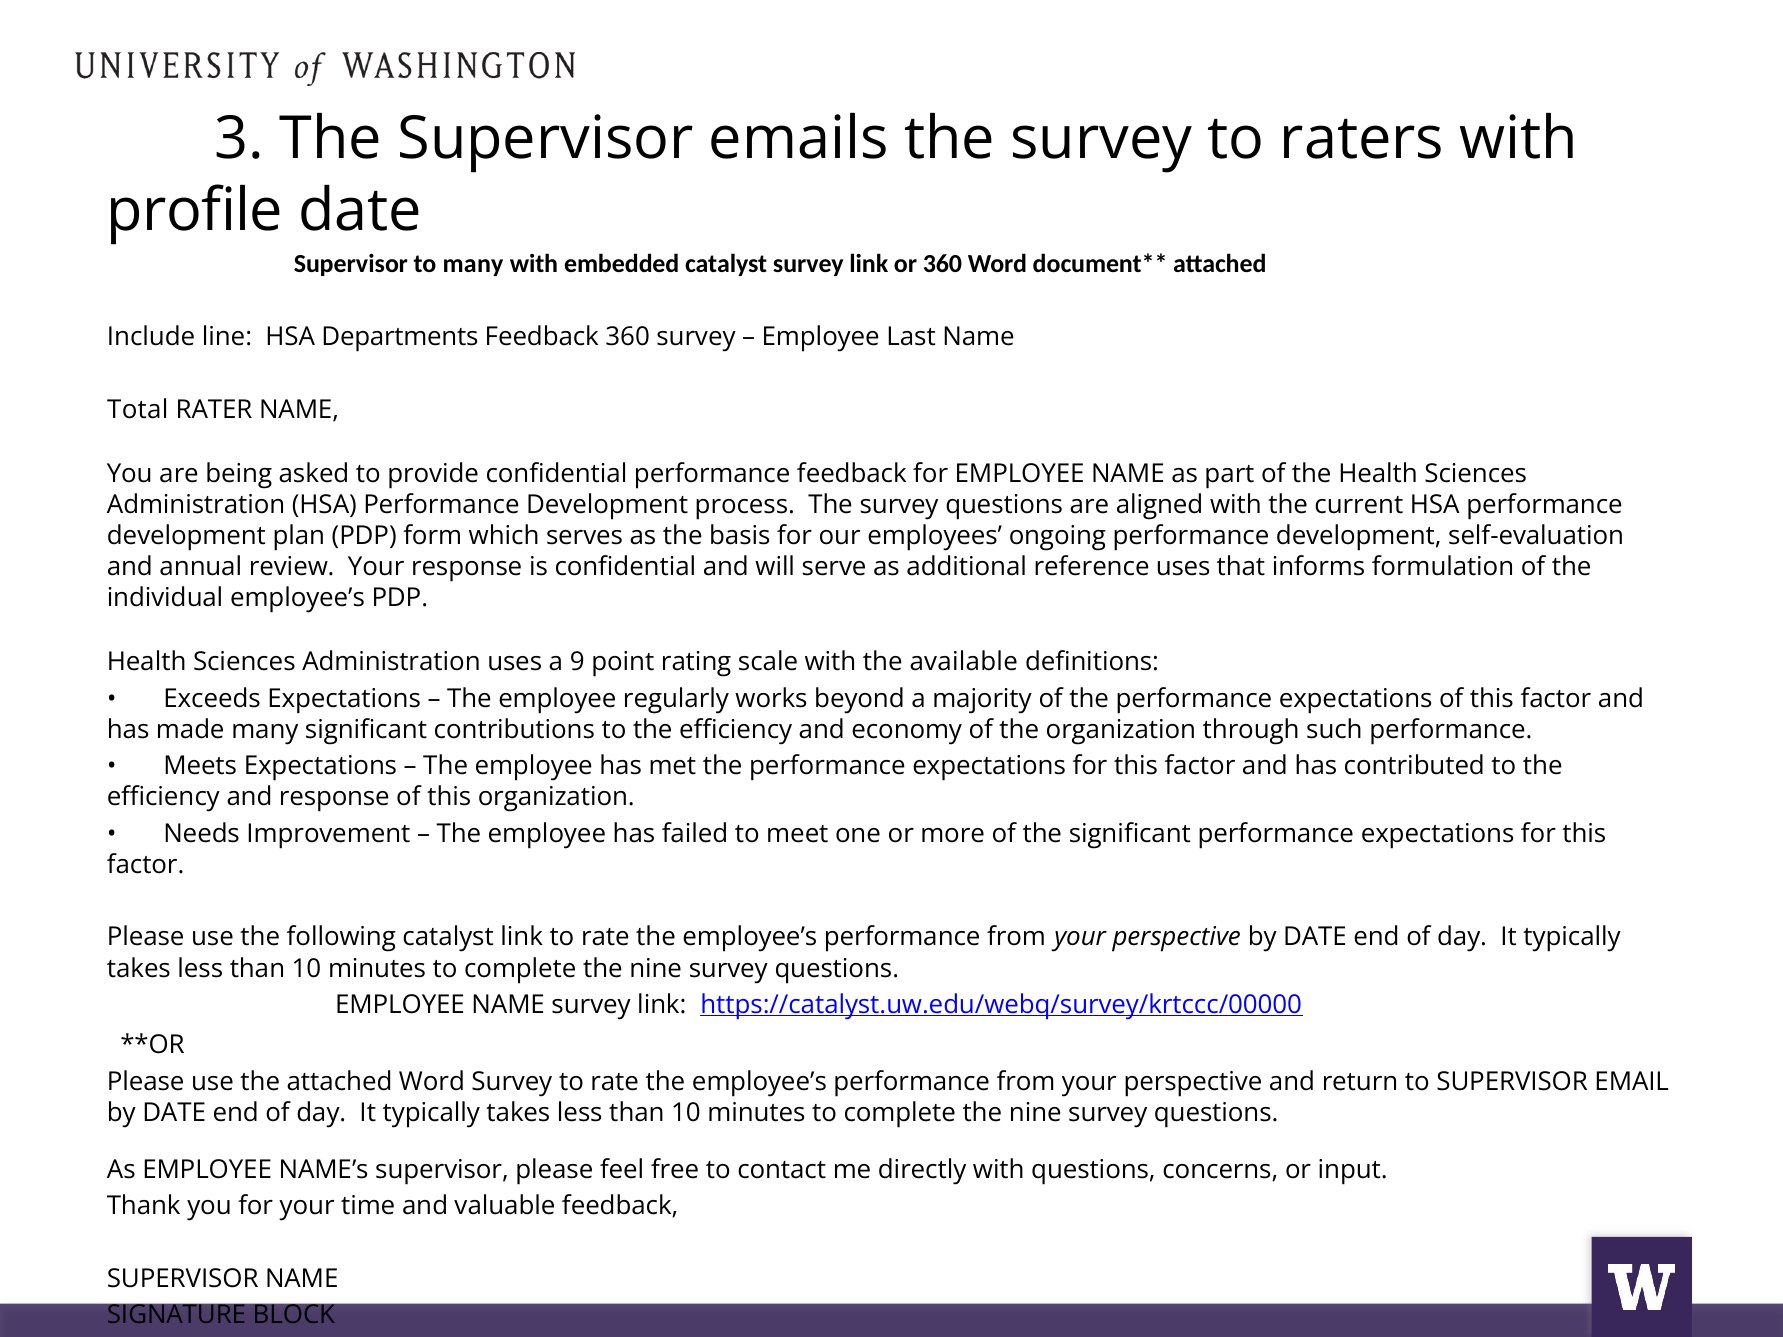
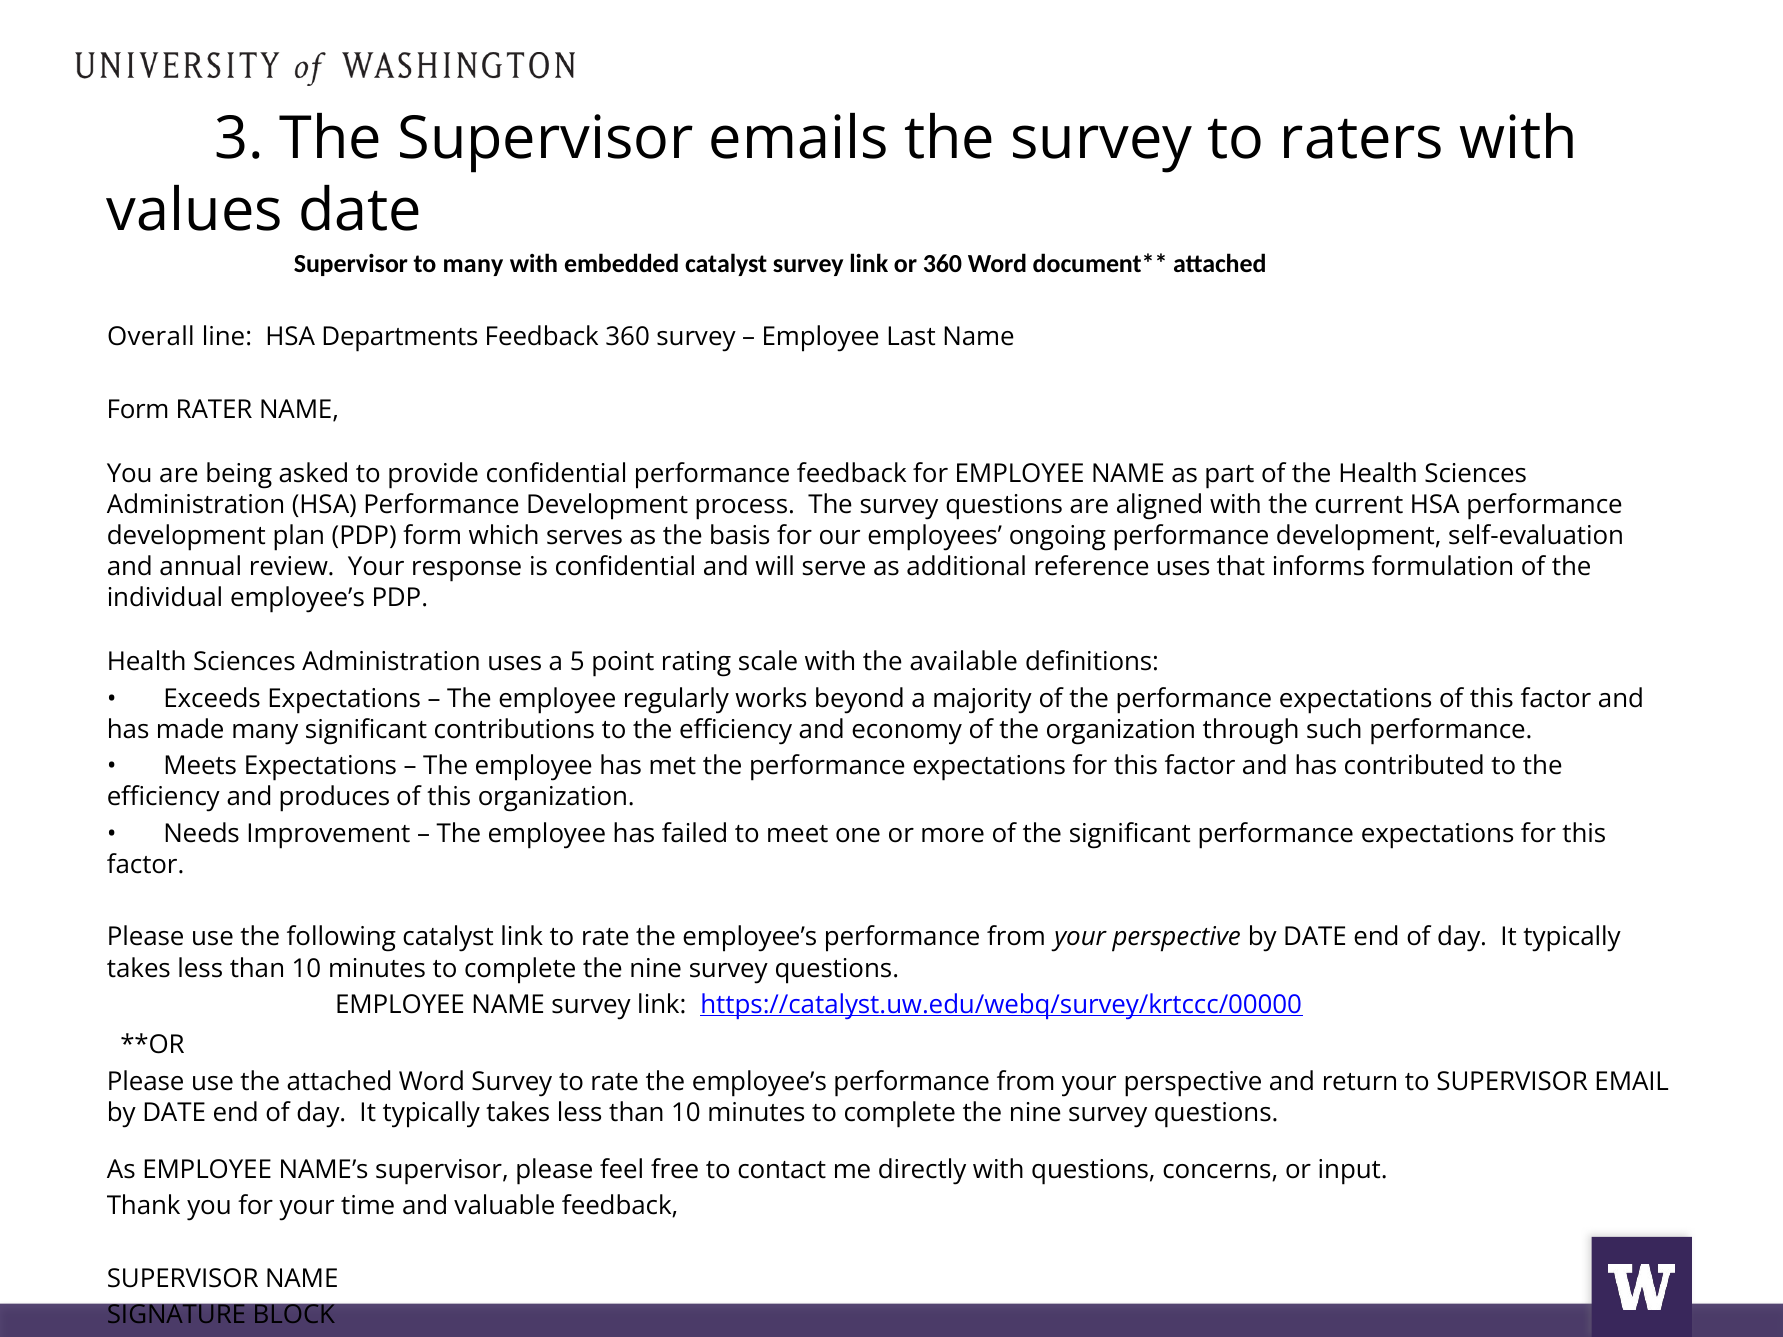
profile: profile -> values (195, 211)
Include: Include -> Overall (151, 337)
Total: Total -> Form (138, 410)
9: 9 -> 5 (577, 662)
and response: response -> produces (334, 797)
